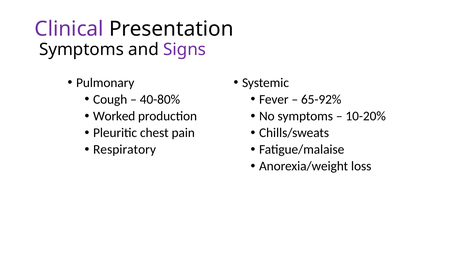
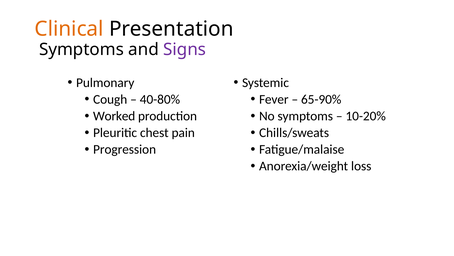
Clinical colour: purple -> orange (69, 29)
65-92%: 65-92% -> 65-90% (321, 99)
Respiratory: Respiratory -> Progression (125, 149)
